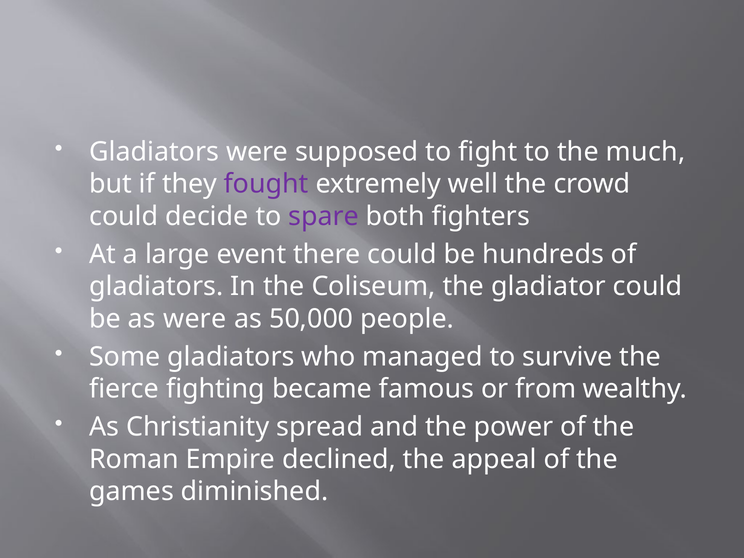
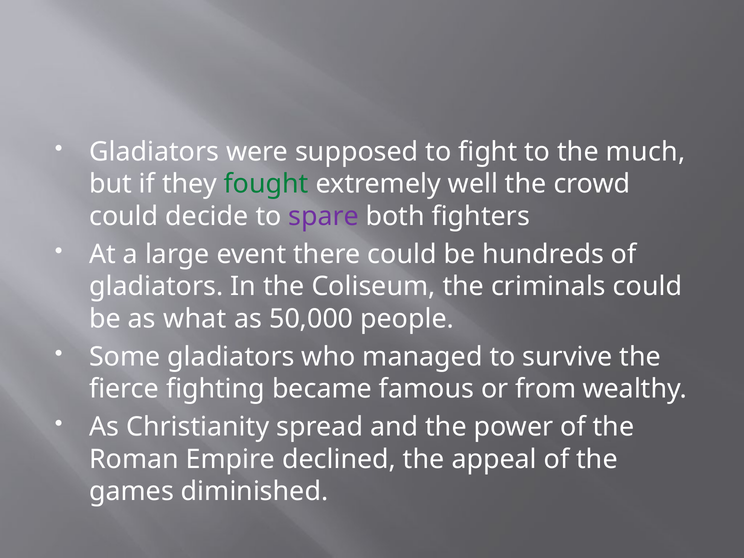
fought colour: purple -> green (266, 184)
gladiator: gladiator -> criminals (548, 287)
as were: were -> what (195, 319)
